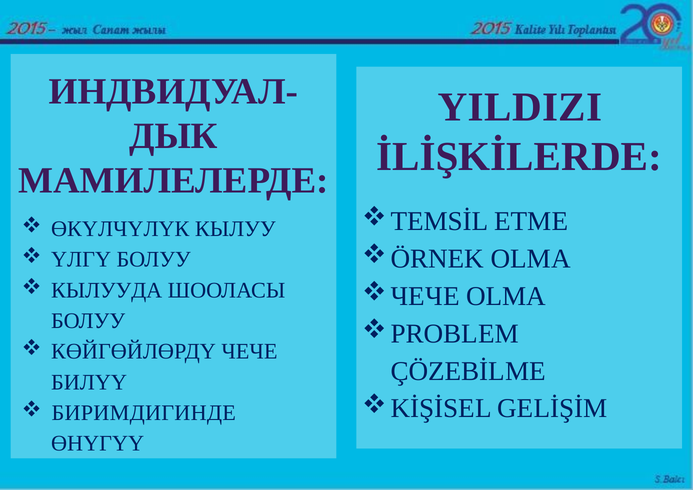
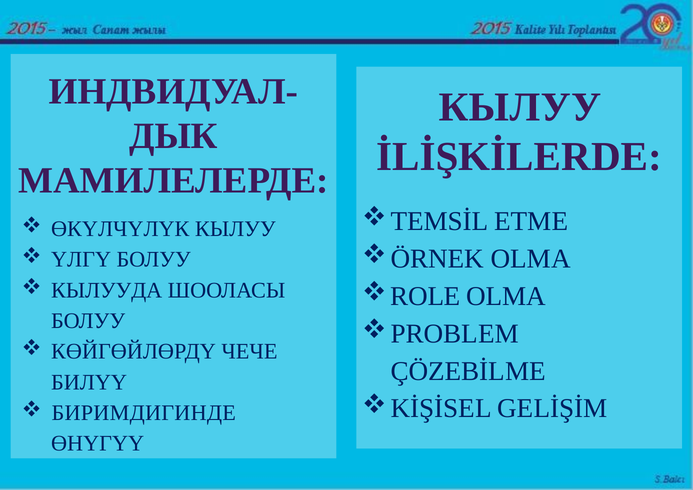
YILDIZI: YILDIZI -> КЫЛУУ (520, 107)
ЧЕЧЕ: ЧЕЧЕ -> ROLE (425, 296)
